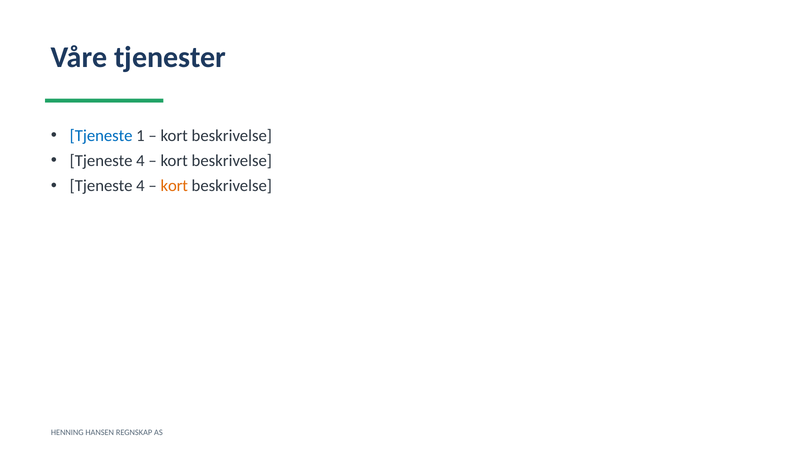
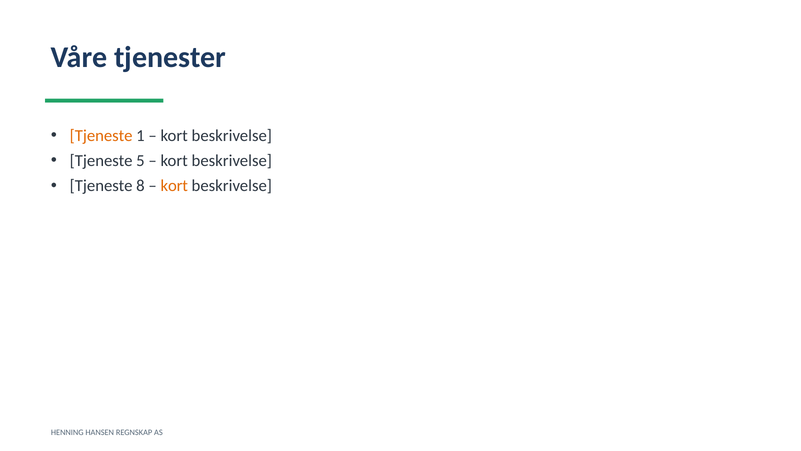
Tjeneste colour: blue -> orange (101, 136)
4: 4 -> 5 (140, 161)
4: 4 -> 8 (140, 186)
